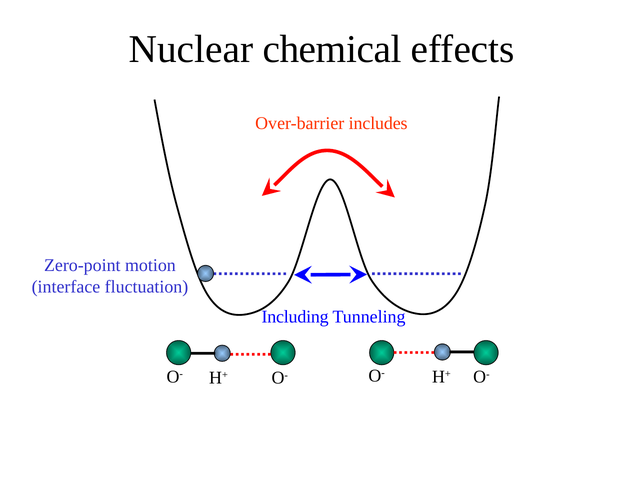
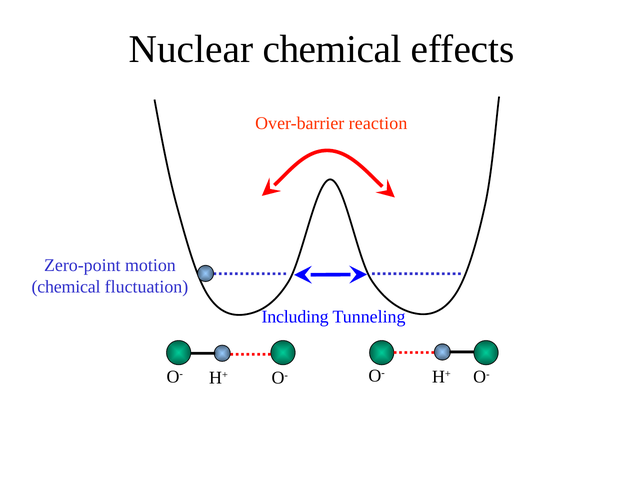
includes: includes -> reaction (378, 124)
interface: interface -> chemical (66, 287)
